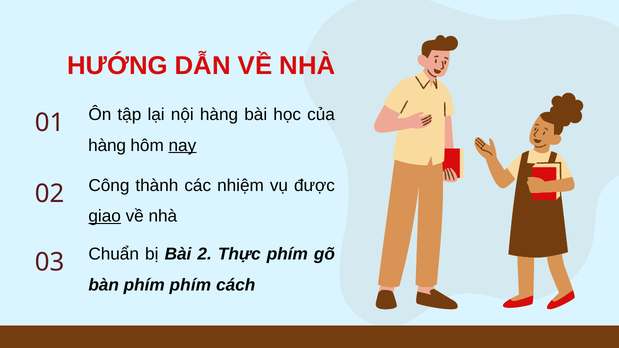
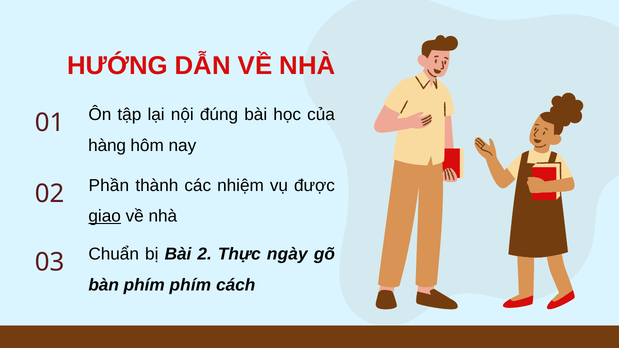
nội hàng: hàng -> đúng (219, 114)
nay underline: present -> none (182, 145)
Công: Công -> Phần (109, 185)
Thực phím: phím -> ngày (287, 254)
